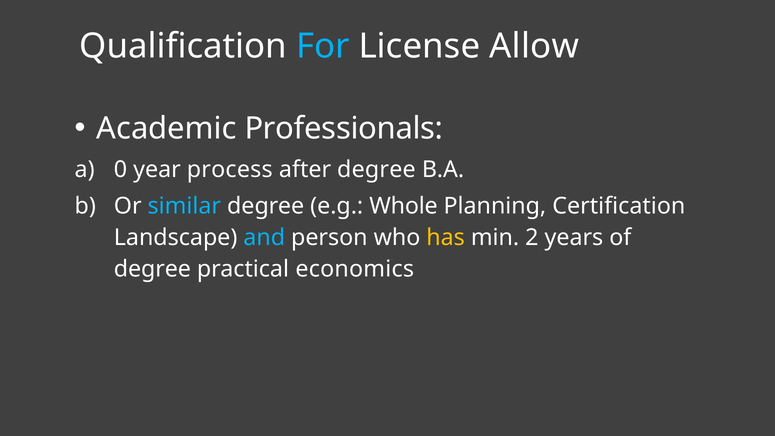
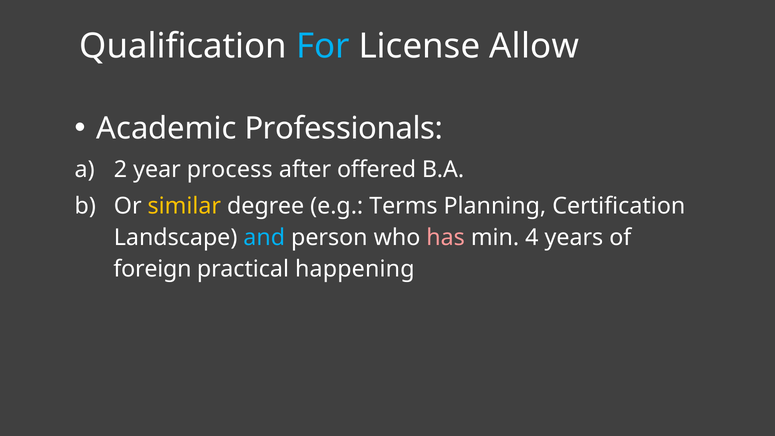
0: 0 -> 2 (121, 170)
after degree: degree -> offered (377, 170)
similar colour: light blue -> yellow (184, 206)
Whole: Whole -> Terms (403, 206)
has colour: yellow -> pink (446, 238)
2: 2 -> 4 (532, 238)
degree: degree -> foreign (152, 269)
economics: economics -> happening (355, 269)
